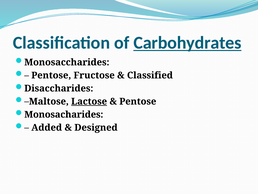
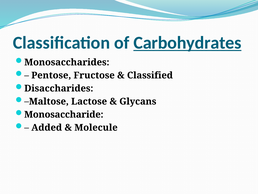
Lactose underline: present -> none (89, 101)
Pentose: Pentose -> Glycans (138, 101)
Monosacharides: Monosacharides -> Monosaccharide (64, 114)
Designed: Designed -> Molecule (96, 127)
